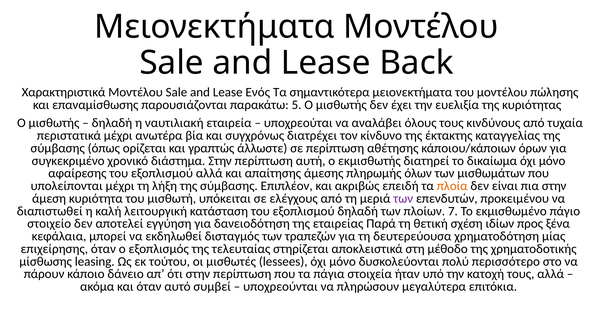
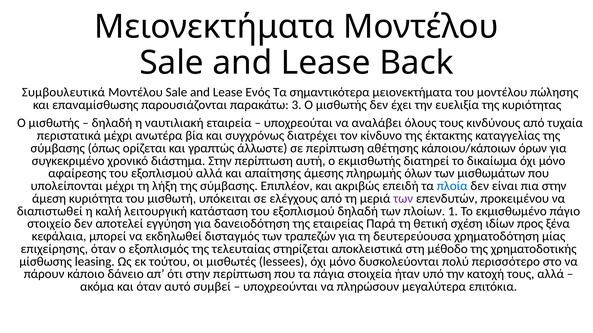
Χαρακτηριστικά: Χαρακτηριστικά -> Συμβουλευτικά (63, 92)
5: 5 -> 3 (297, 105)
πλοία colour: orange -> blue (452, 186)
7: 7 -> 1 (453, 211)
